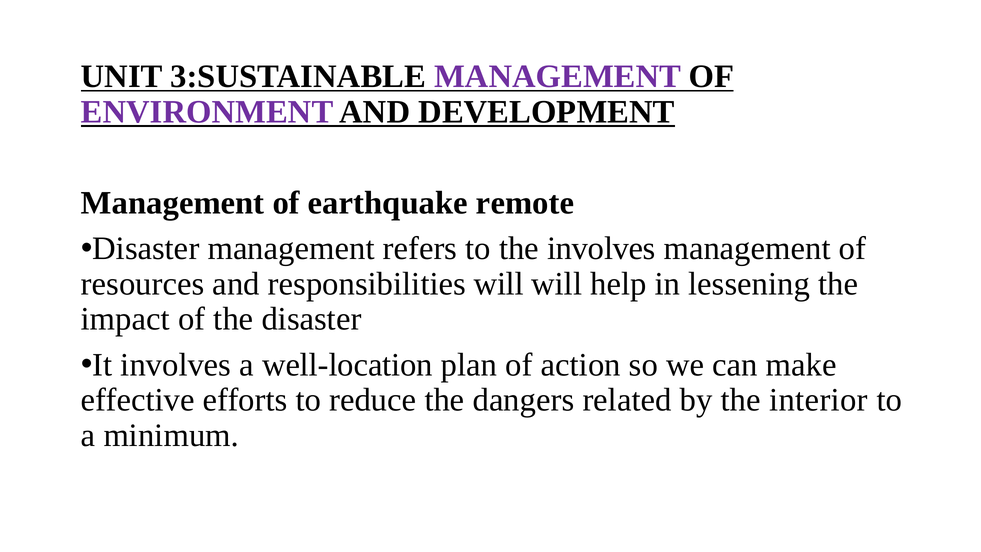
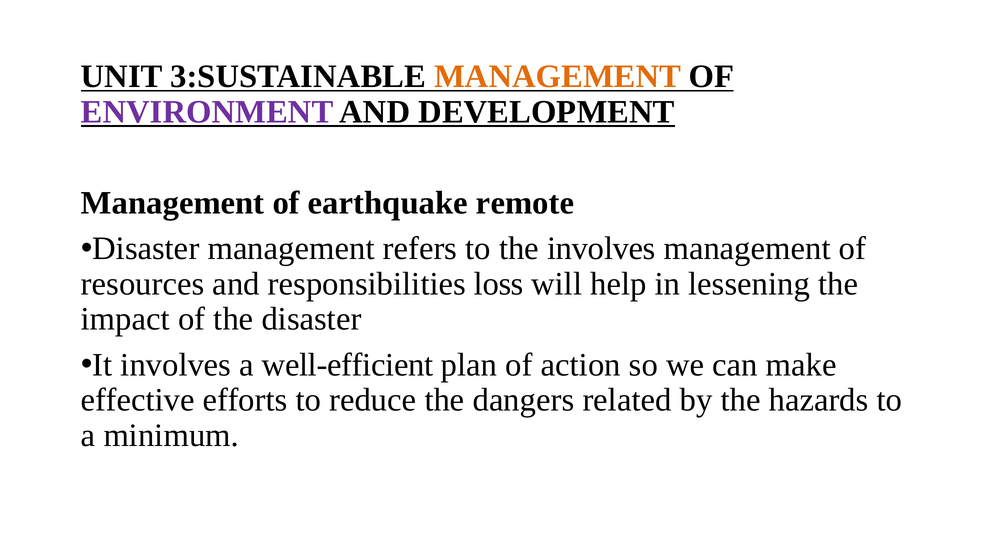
MANAGEMENT colour: purple -> orange (558, 76)
responsibilities will: will -> loss (499, 284)
well-location: well-location -> well-efficient (348, 365)
interior: interior -> hazards (819, 400)
